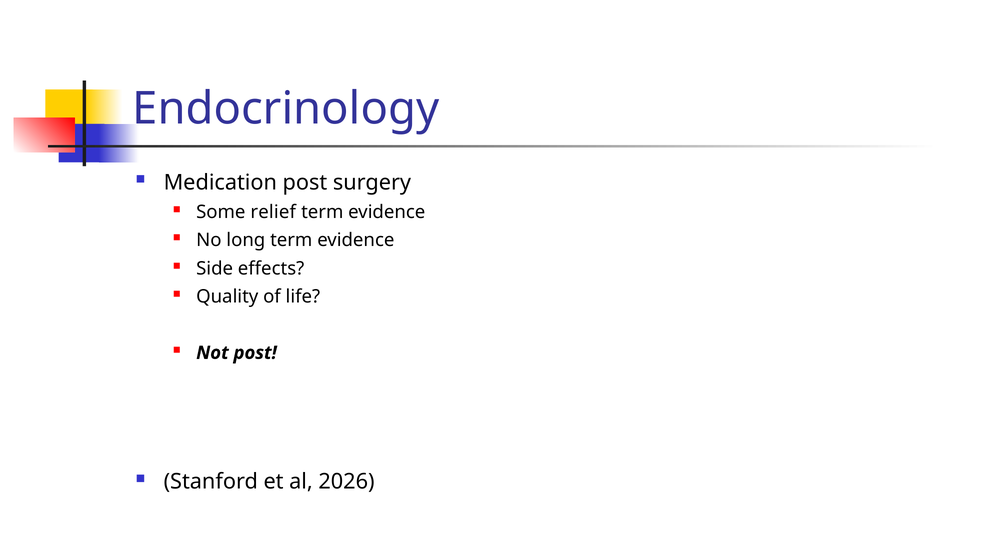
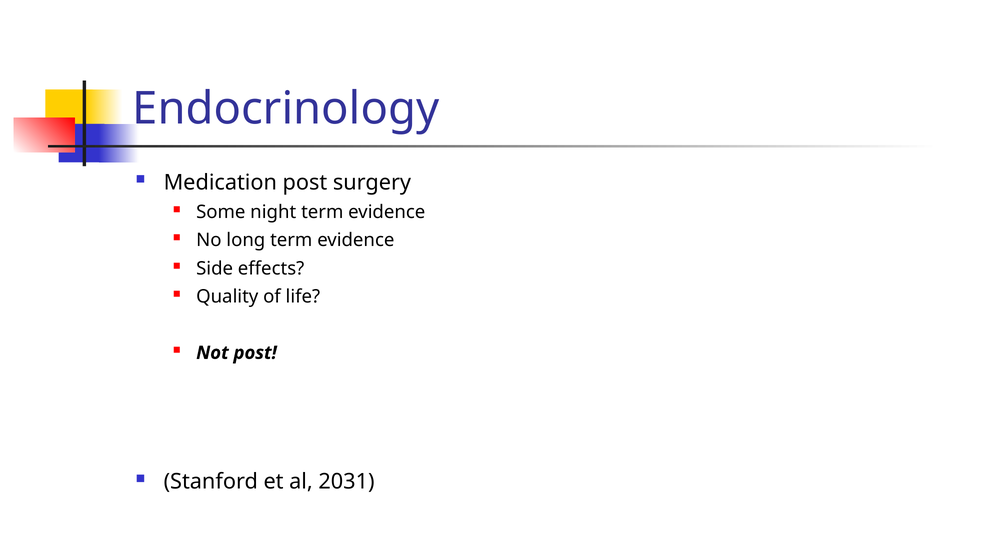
relief: relief -> night (273, 212)
2026: 2026 -> 2031 (346, 482)
